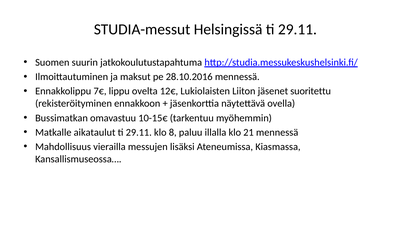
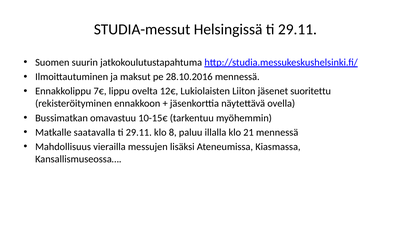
aikataulut: aikataulut -> saatavalla (95, 132)
